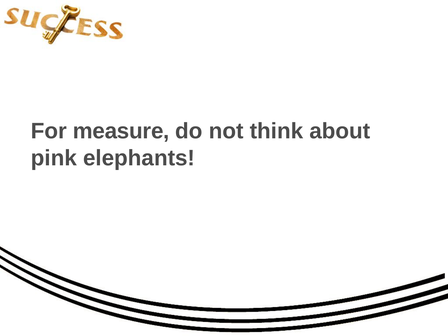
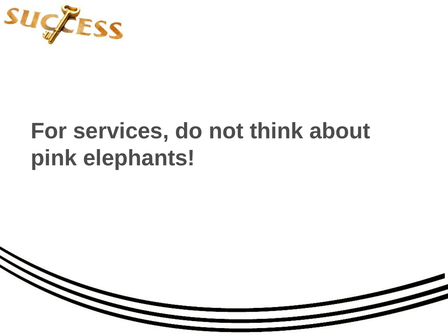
measure: measure -> services (121, 131)
